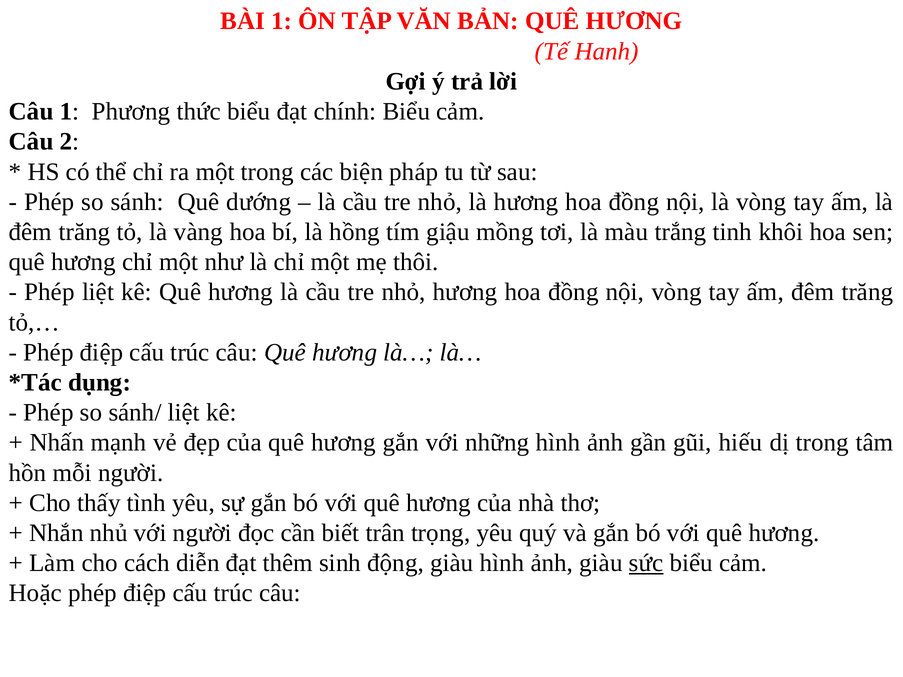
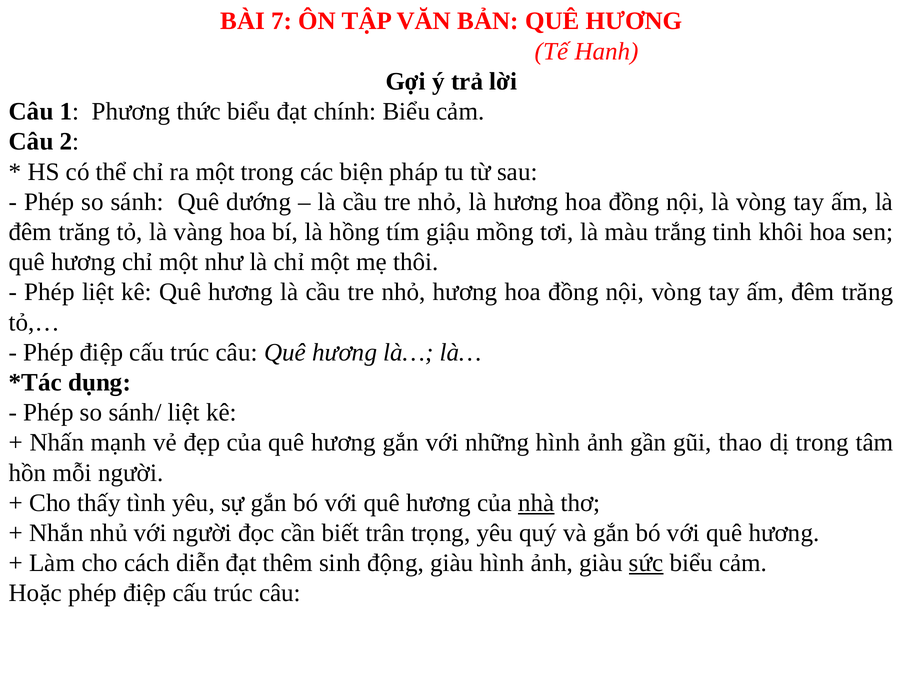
BÀI 1: 1 -> 7 (282, 21)
hiếu: hiếu -> thao (741, 443)
nhà underline: none -> present (536, 503)
